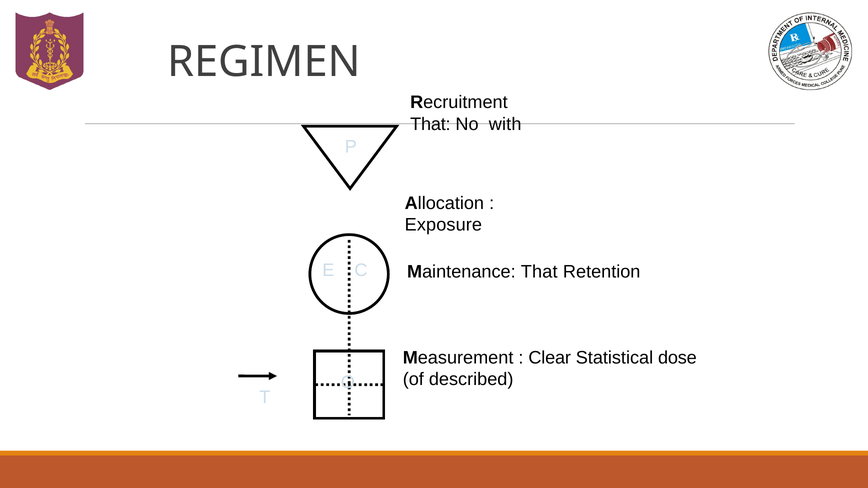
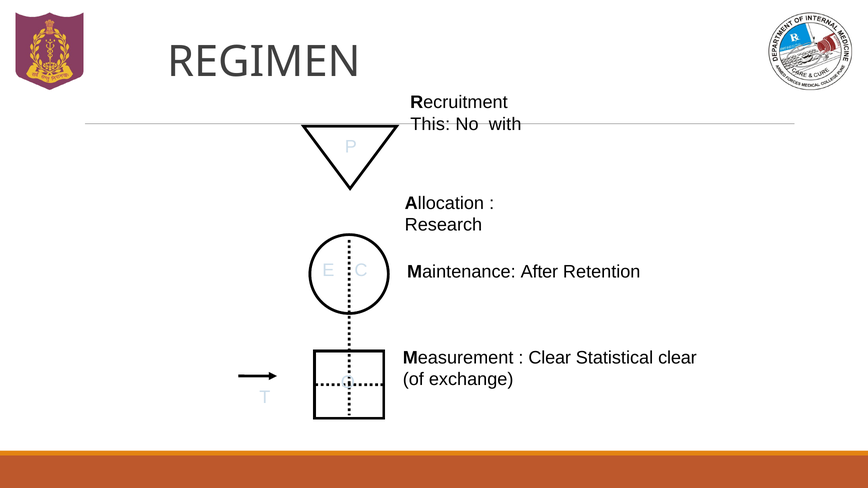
That: That -> This (430, 124)
Exposure: Exposure -> Research (443, 225)
Maintenance That: That -> After (539, 272)
Statistical dose: dose -> clear (677, 358)
described: described -> exchange (471, 379)
